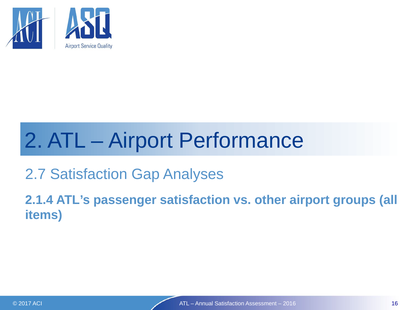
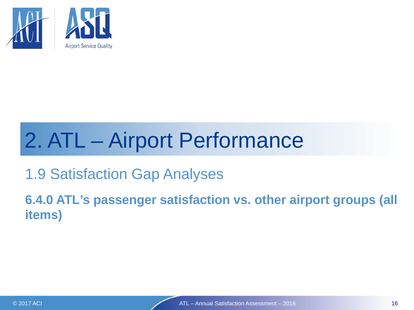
2.7: 2.7 -> 1.9 (35, 174)
2.1.4: 2.1.4 -> 6.4.0 (39, 200)
